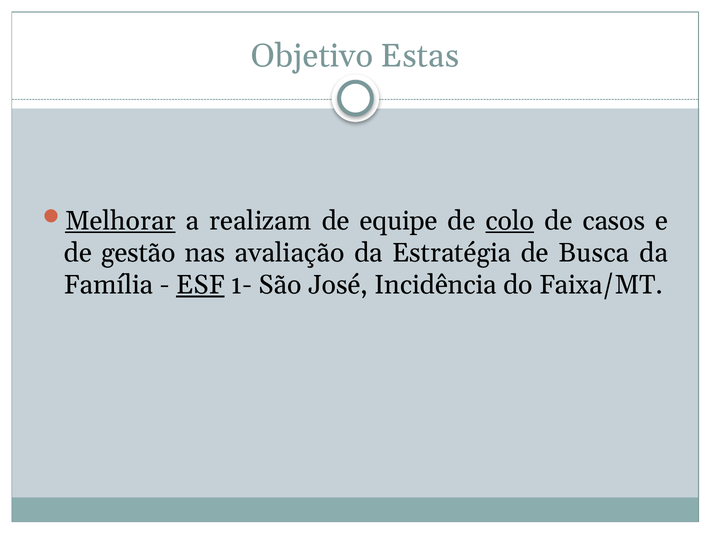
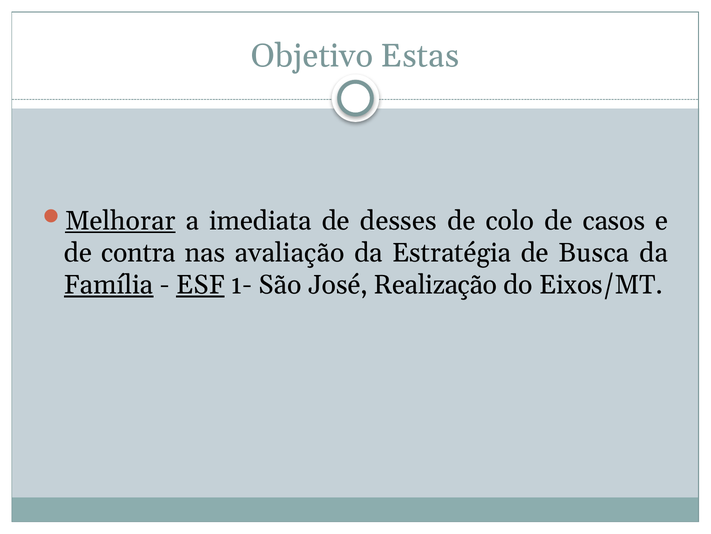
realizam: realizam -> imediata (260, 221)
equipe: equipe -> desses (398, 221)
colo underline: present -> none (510, 221)
gestão: gestão -> contra (138, 253)
Família underline: none -> present (109, 285)
Incidência: Incidência -> Realização (436, 285)
Faixa/MT: Faixa/MT -> Eixos/MT (601, 285)
